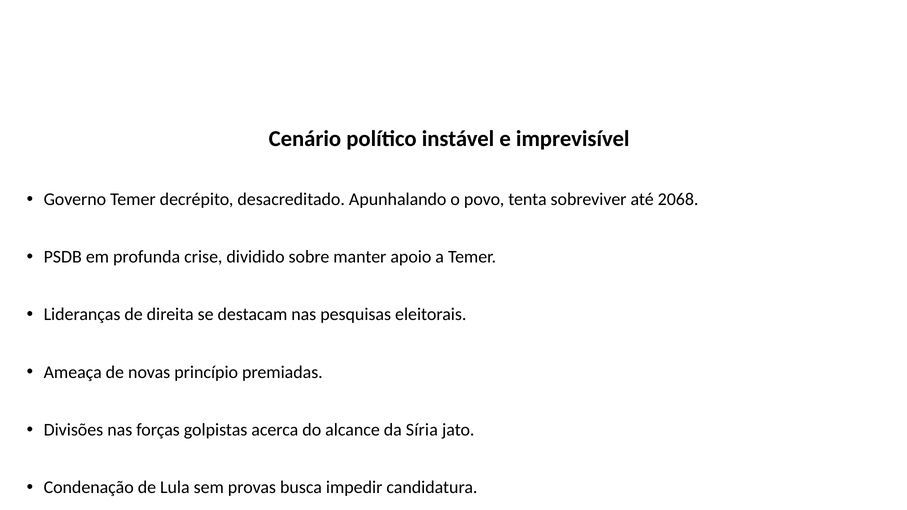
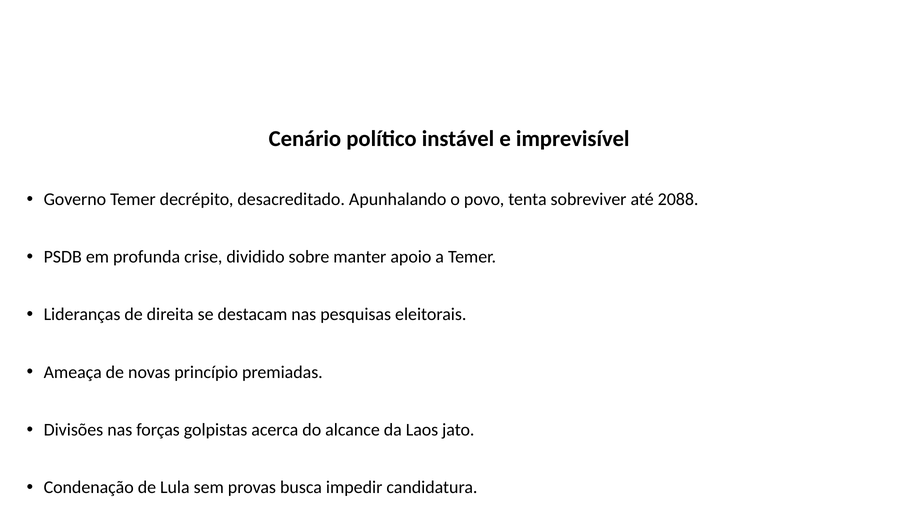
2068: 2068 -> 2088 (678, 199)
Síria: Síria -> Laos (422, 430)
